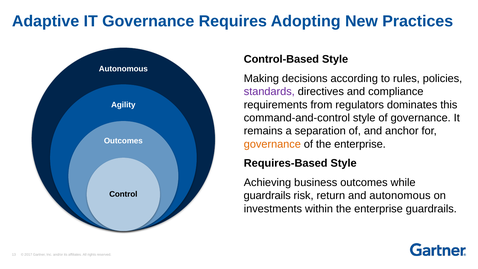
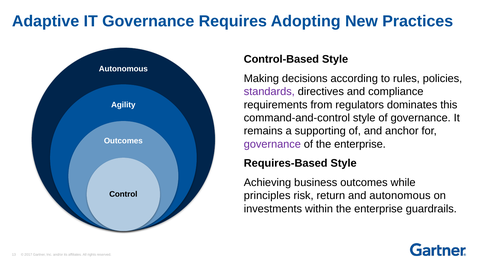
separation: separation -> supporting (320, 131)
governance colour: orange -> purple (272, 144)
guardrails: guardrails -> principles (267, 195)
